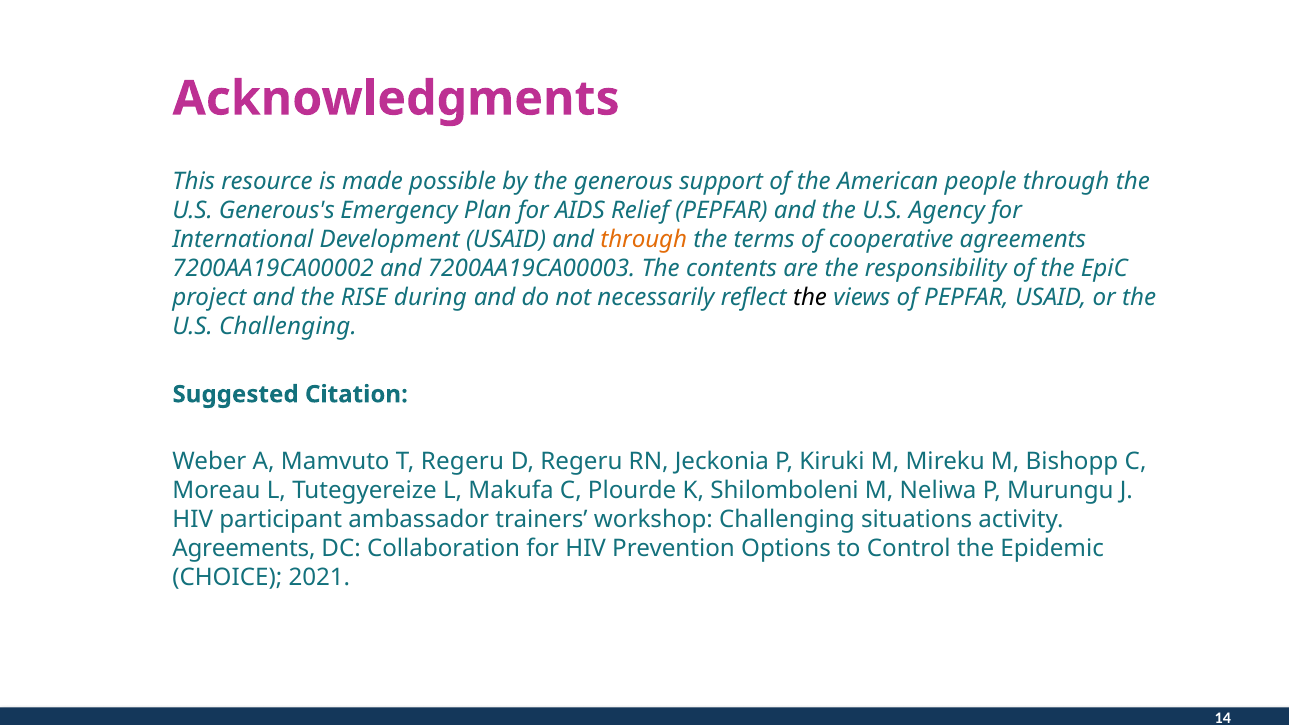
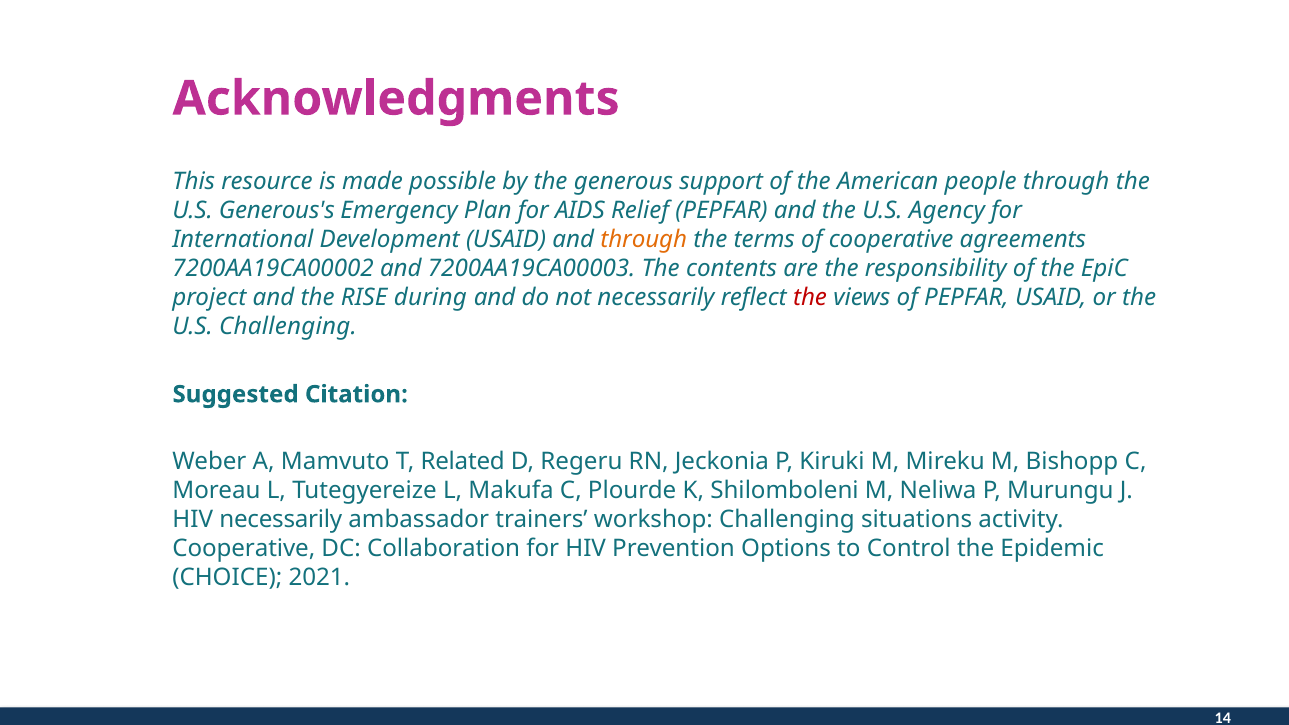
the colour: black -> red (810, 298)
T Regeru: Regeru -> Related (463, 462)
HIV participant: participant -> necessarily (281, 520)
Agreements: Agreements -> Cooperative (244, 549)
